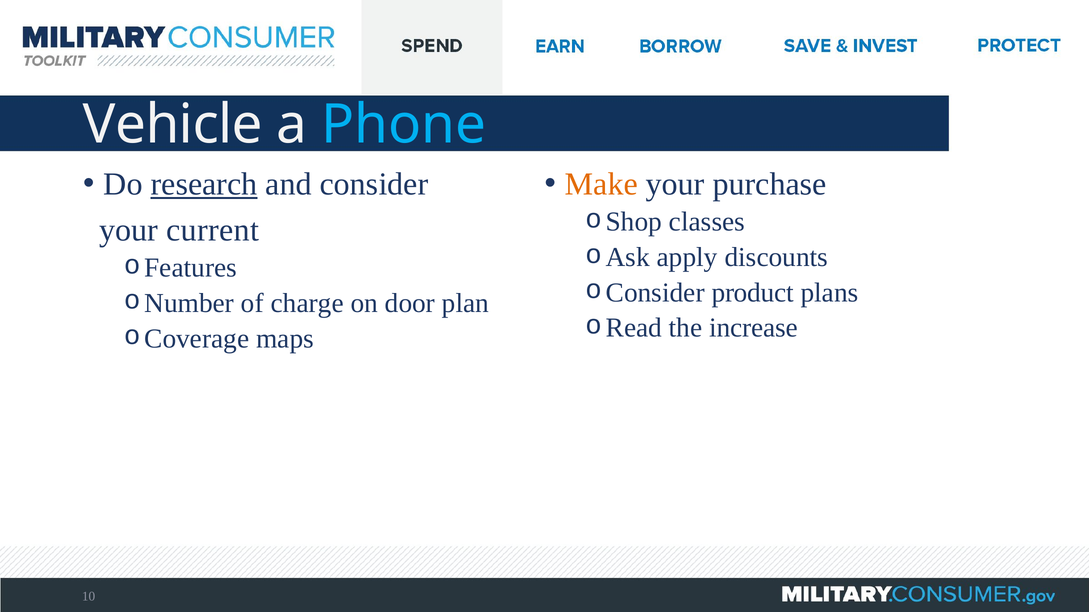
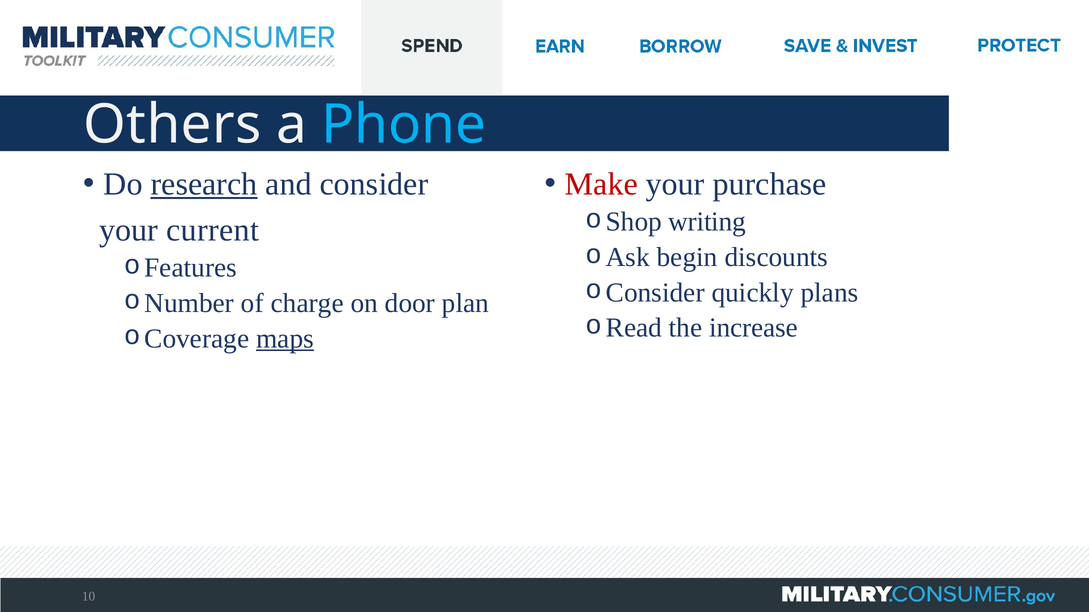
Vehicle: Vehicle -> Others (172, 125)
Make colour: orange -> red (601, 184)
classes: classes -> writing (707, 222)
apply: apply -> begin (687, 257)
product: product -> quickly (753, 293)
maps underline: none -> present (285, 339)
